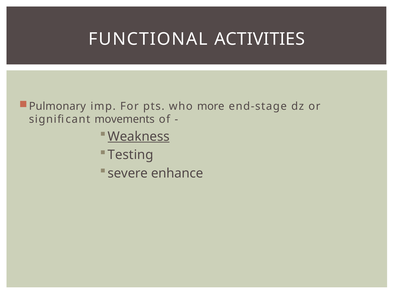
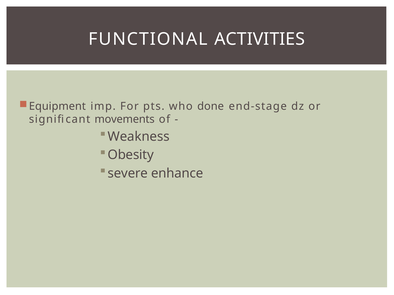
Pulmonary: Pulmonary -> Equipment (57, 106)
more: more -> done (211, 106)
Weakness underline: present -> none (139, 137)
Testing: Testing -> Obesity (131, 155)
